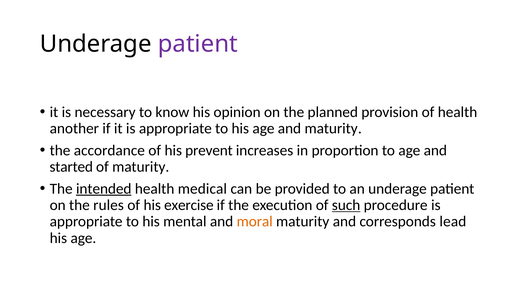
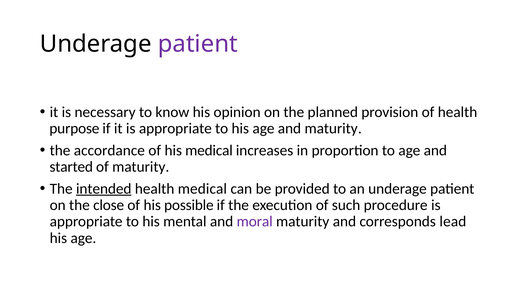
another: another -> purpose (74, 129)
his prevent: prevent -> medical (209, 150)
rules: rules -> close (109, 205)
exercise: exercise -> possible (189, 205)
such underline: present -> none (346, 205)
moral colour: orange -> purple (255, 222)
